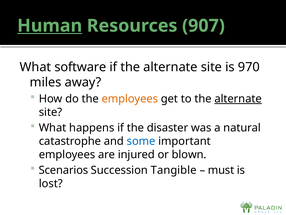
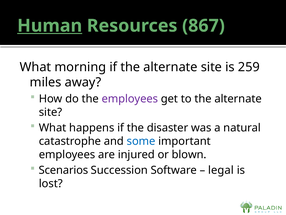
907: 907 -> 867 (203, 26)
software: software -> morning (80, 67)
970: 970 -> 259 (249, 67)
employees colour: orange -> purple (130, 99)
alternate underline: present -> none (238, 99)
Tangible: Tangible -> Software (174, 170)
must: must -> legal (221, 170)
